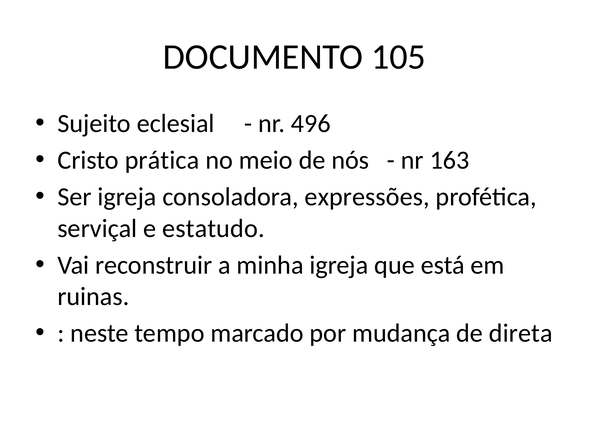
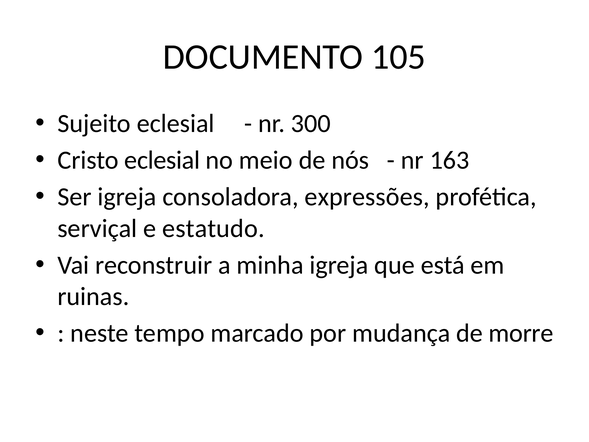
496: 496 -> 300 (311, 124)
Cristo prática: prática -> eclesial (162, 160)
direta: direta -> morre (521, 333)
